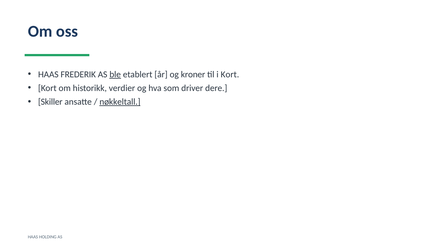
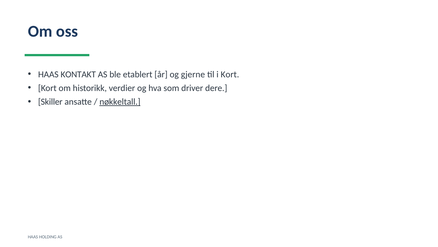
FREDERIK: FREDERIK -> KONTAKT (78, 74)
ble underline: present -> none (115, 74)
kroner: kroner -> gjerne (193, 74)
